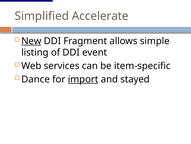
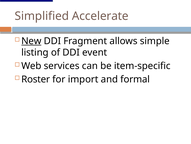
Dance: Dance -> Roster (36, 79)
import underline: present -> none (83, 79)
stayed: stayed -> formal (135, 79)
